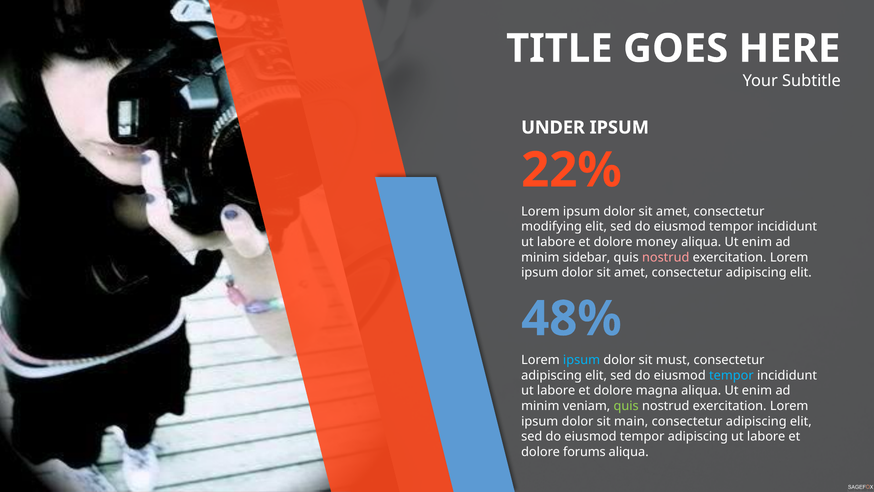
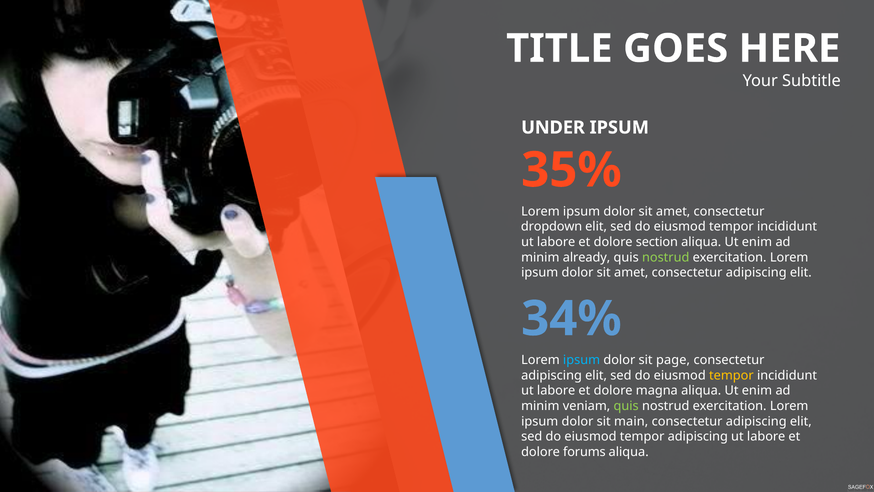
22%: 22% -> 35% (571, 170)
modifying: modifying -> dropdown (552, 227)
money: money -> section (657, 242)
sidebar: sidebar -> already (587, 257)
nostrud colour: pink -> light green (666, 257)
48%: 48% -> 34% (571, 319)
must: must -> page (673, 360)
tempor colour: light blue -> yellow (731, 375)
